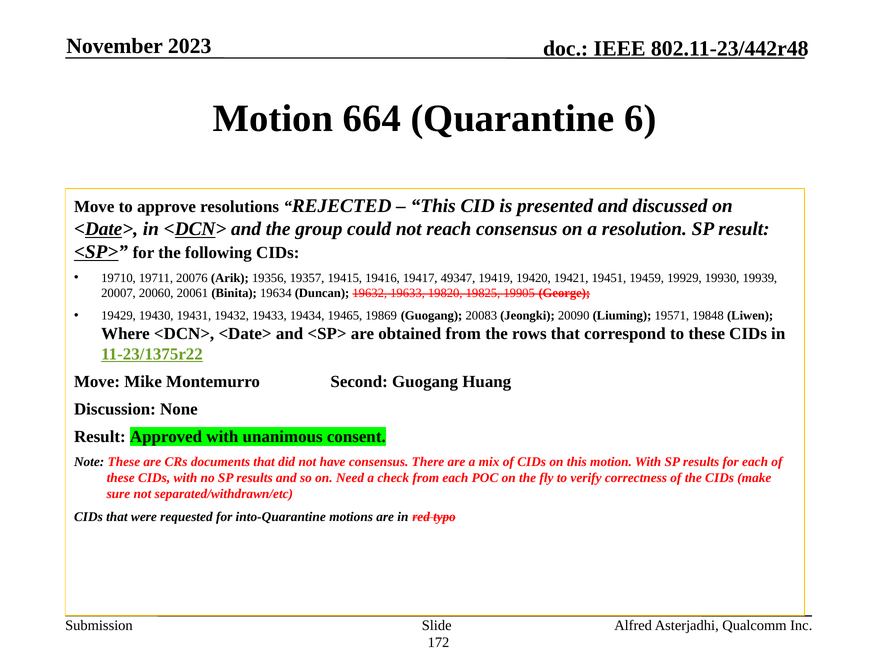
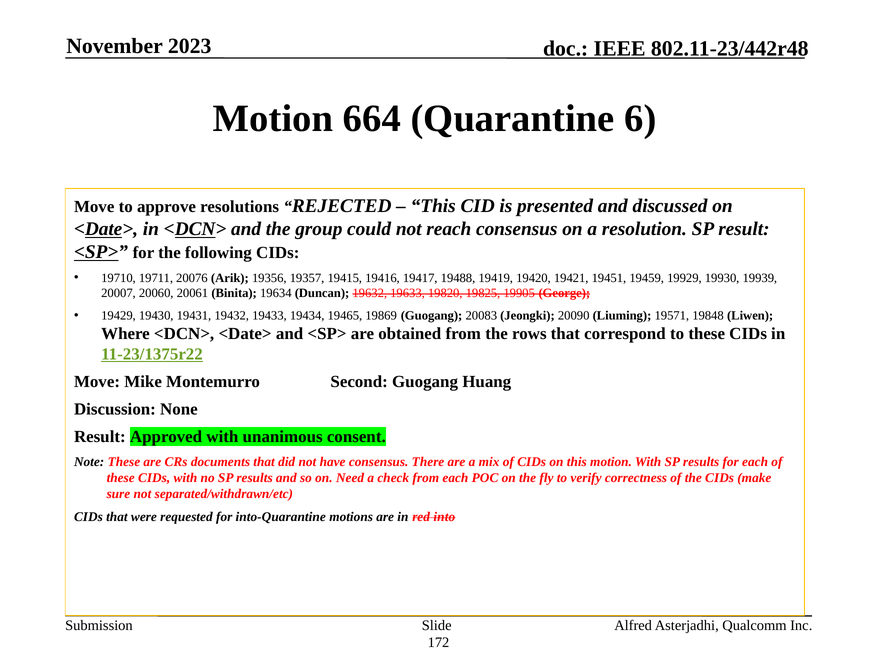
49347: 49347 -> 19488 (458, 278)
typo: typo -> into (444, 517)
